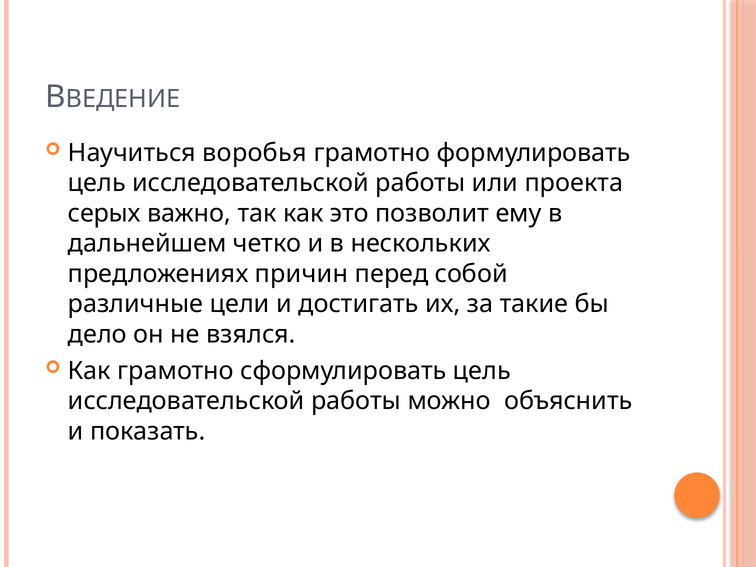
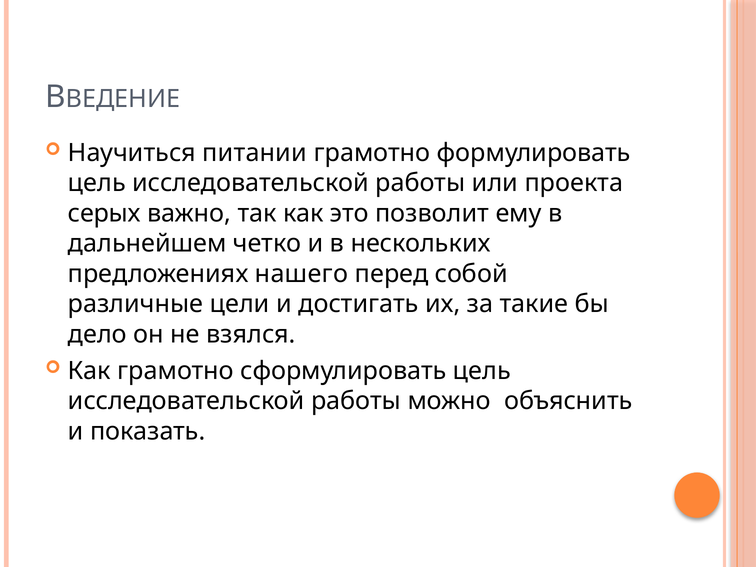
воробья: воробья -> питании (255, 153)
причин: причин -> нашего (302, 274)
